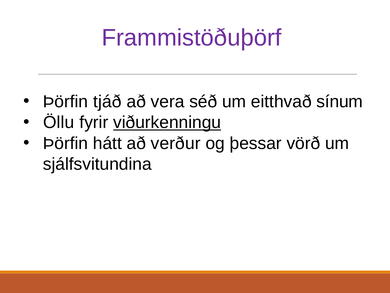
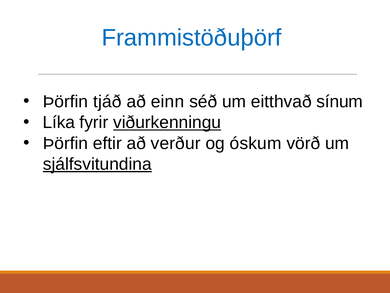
Frammistöðuþörf colour: purple -> blue (192, 38)
vera: vera -> einn (168, 101)
Öllu: Öllu -> Líka (59, 122)
hátt: hátt -> eftir (107, 143)
þessar: þessar -> óskum (256, 143)
sjálfsvitundina underline: none -> present (97, 164)
